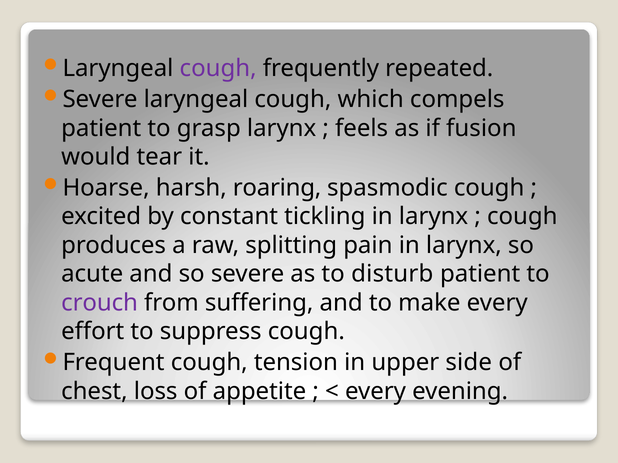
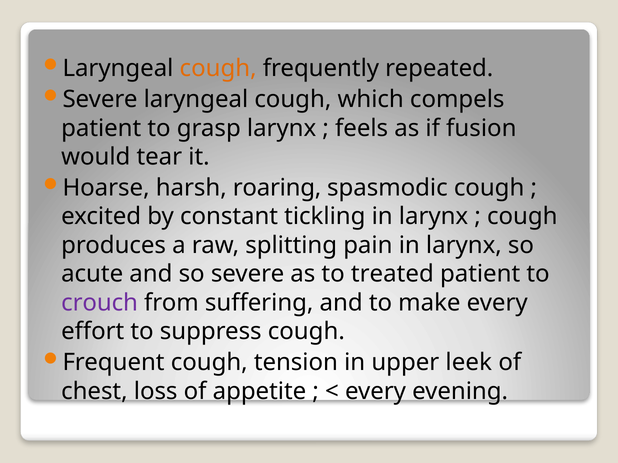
cough colour: purple -> orange (218, 69)
disturb: disturb -> treated (392, 274)
side: side -> leek (469, 363)
